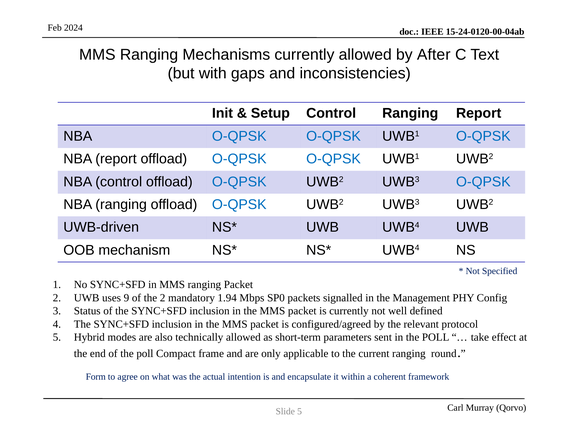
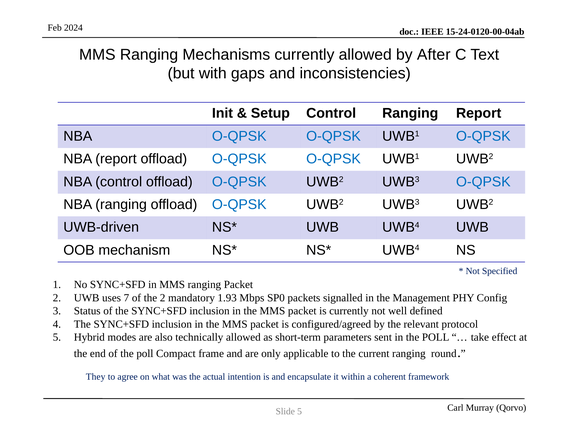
9: 9 -> 7 (126, 297)
1.94: 1.94 -> 1.93 (227, 297)
Form: Form -> They (96, 376)
